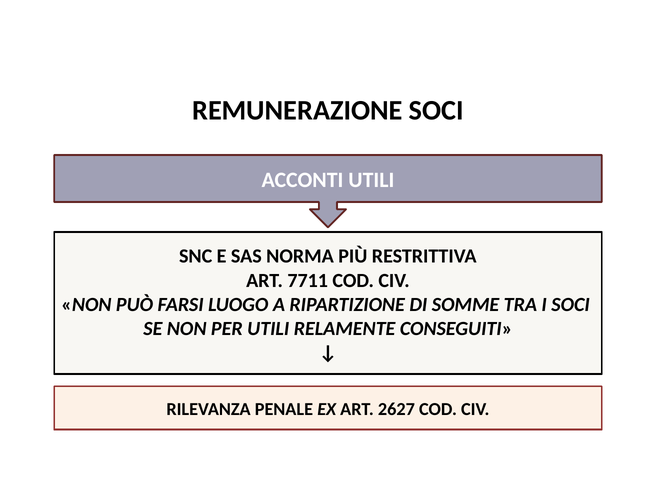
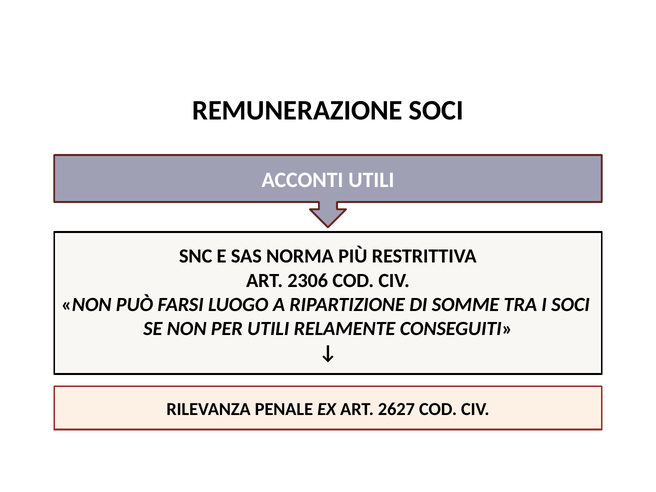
7711: 7711 -> 2306 (308, 280)
